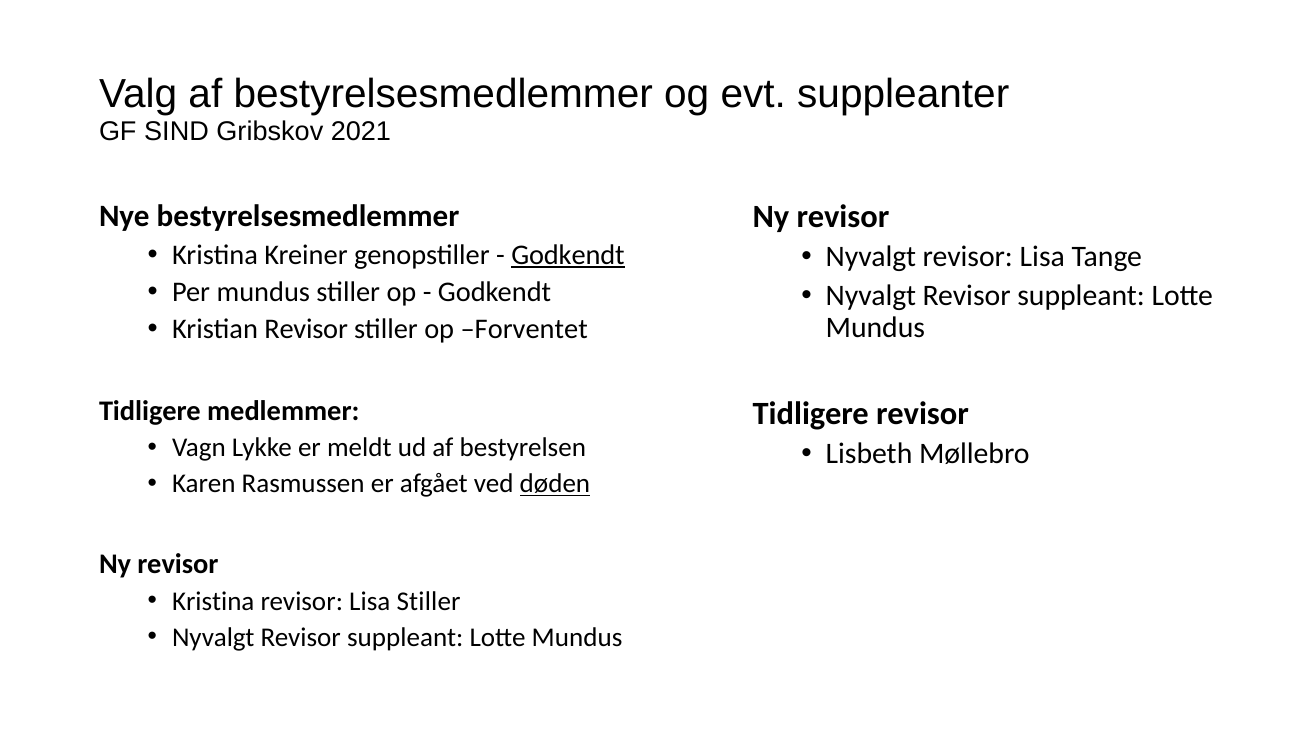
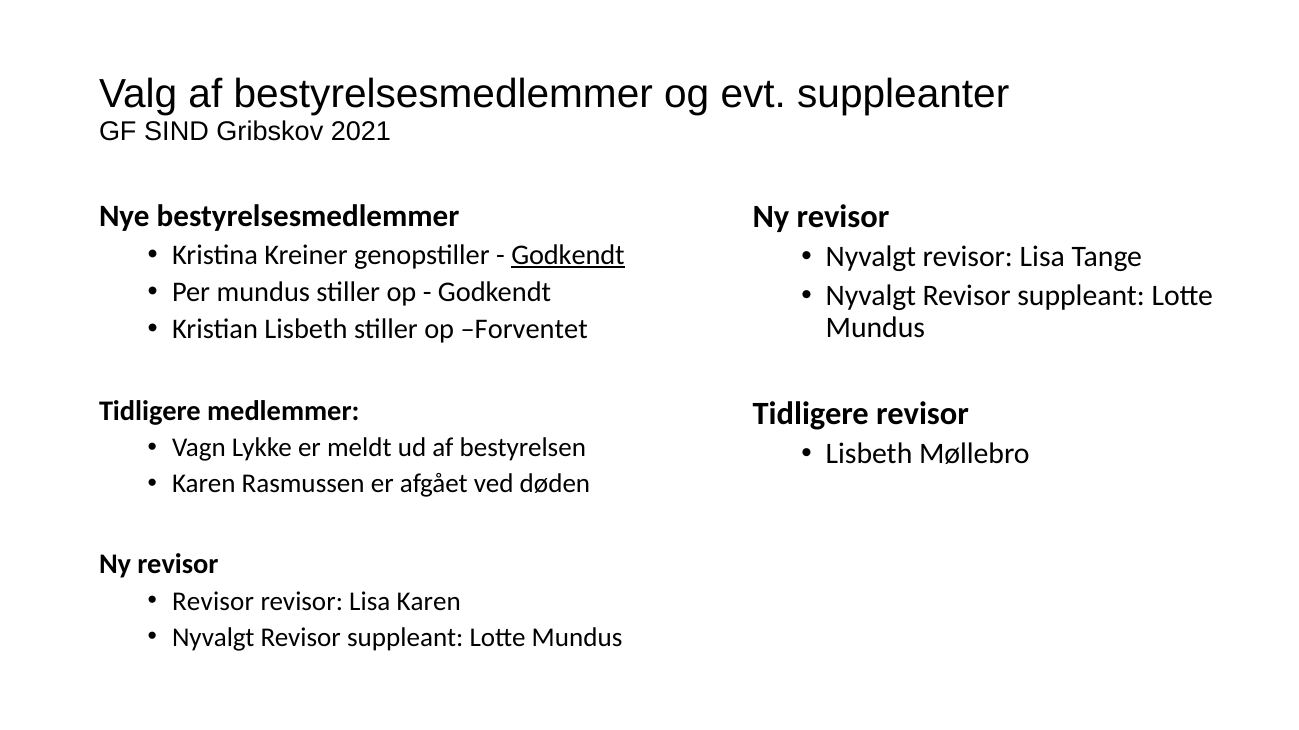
Kristian Revisor: Revisor -> Lisbeth (306, 330)
døden underline: present -> none (555, 484)
Kristina: Kristina -> Revisor (213, 602)
Lisa Stiller: Stiller -> Karen (429, 602)
